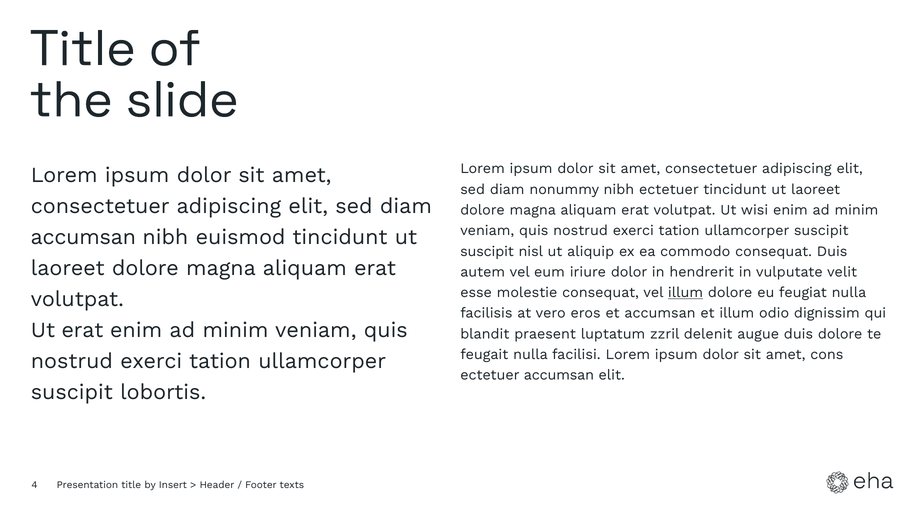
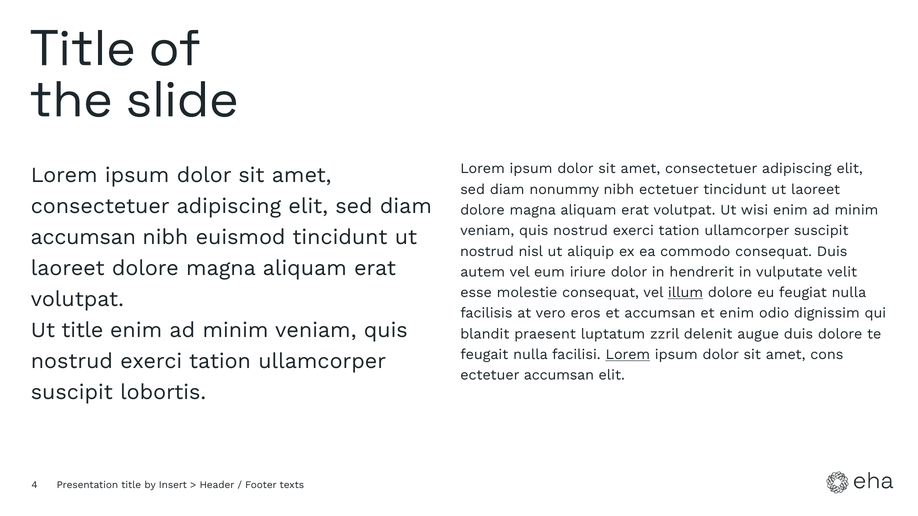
suscipit: suscipit -> nostrud (487, 252)
et illum: illum -> enim (737, 313)
Ut erat: erat -> title (82, 330)
Lorem underline: none -> present (628, 355)
